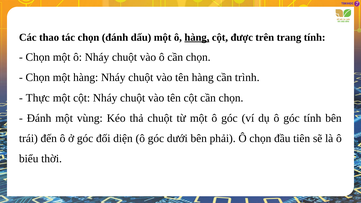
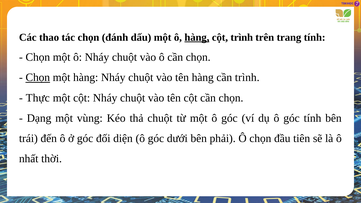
cột được: được -> trình (242, 37)
Chọn underline: none -> present (38, 78)
Đánh: Đánh -> Dạng (39, 118)
biểu: biểu -> nhất (29, 159)
